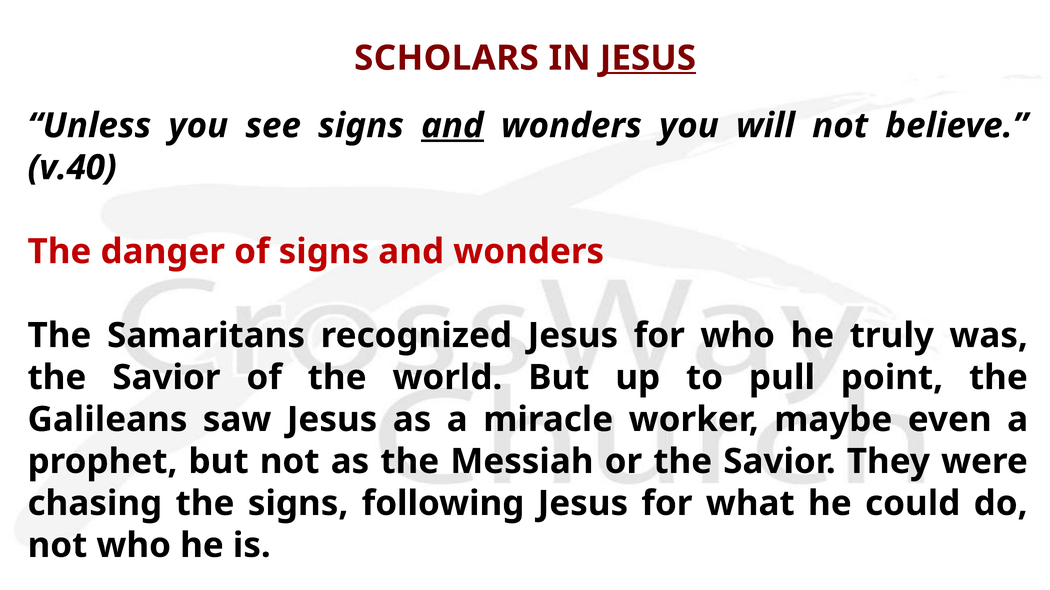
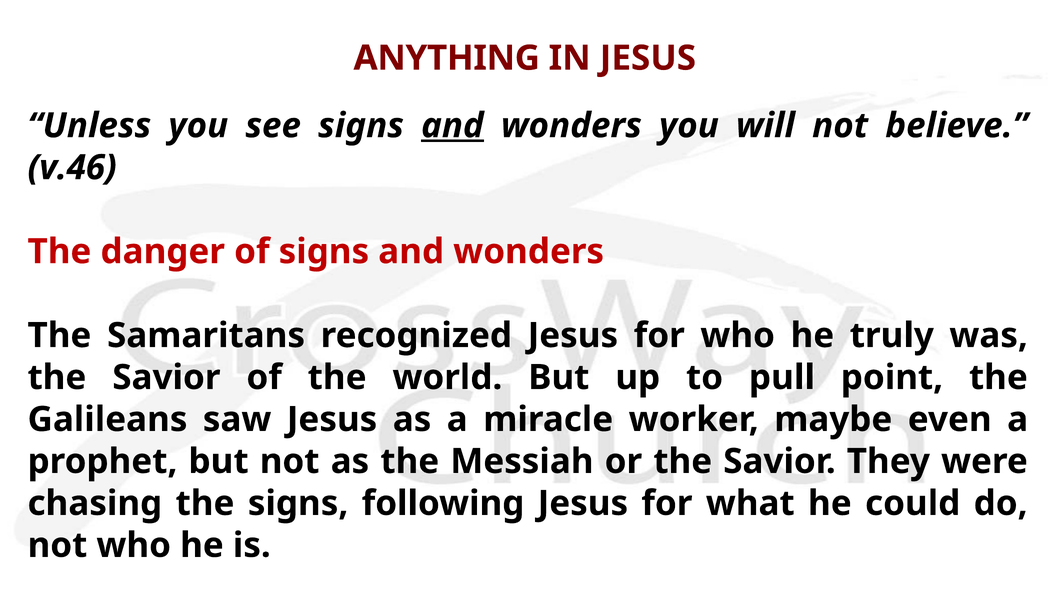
SCHOLARS: SCHOLARS -> ANYTHING (447, 58)
JESUS underline: present -> none (648, 58)
v.40: v.40 -> v.46 (72, 168)
